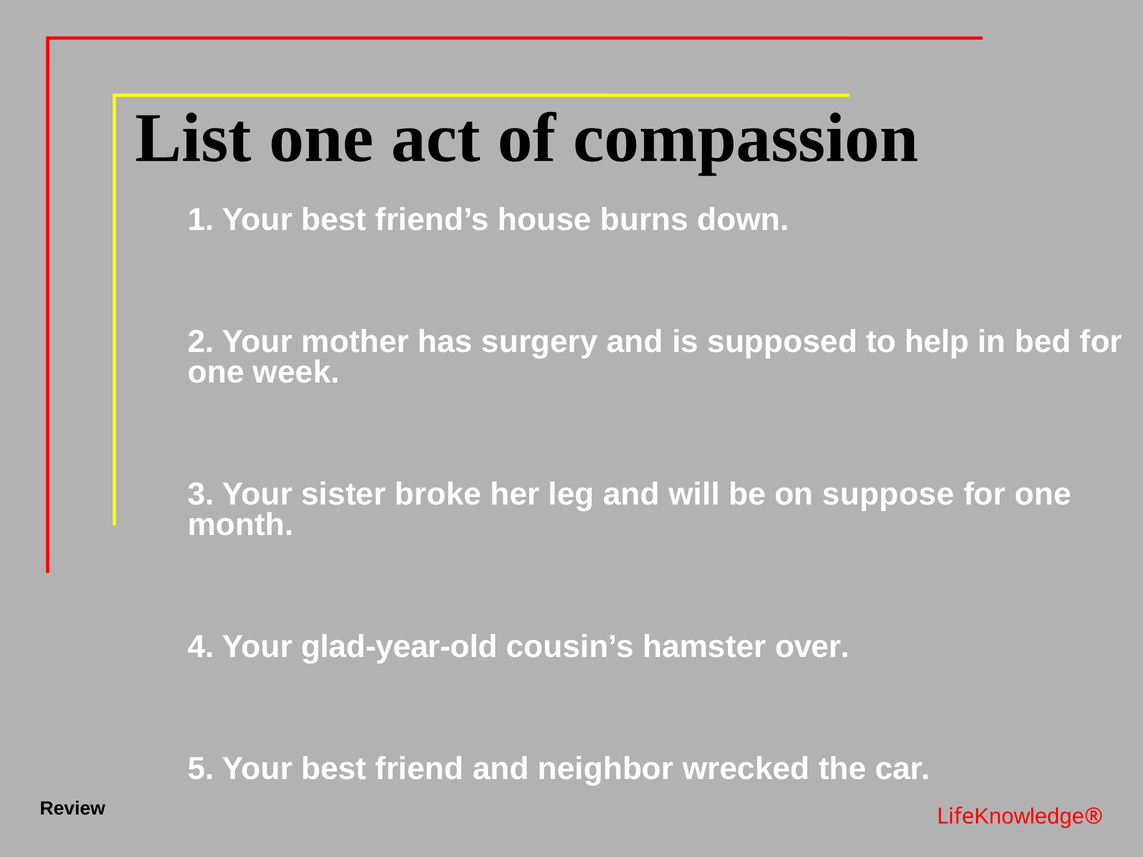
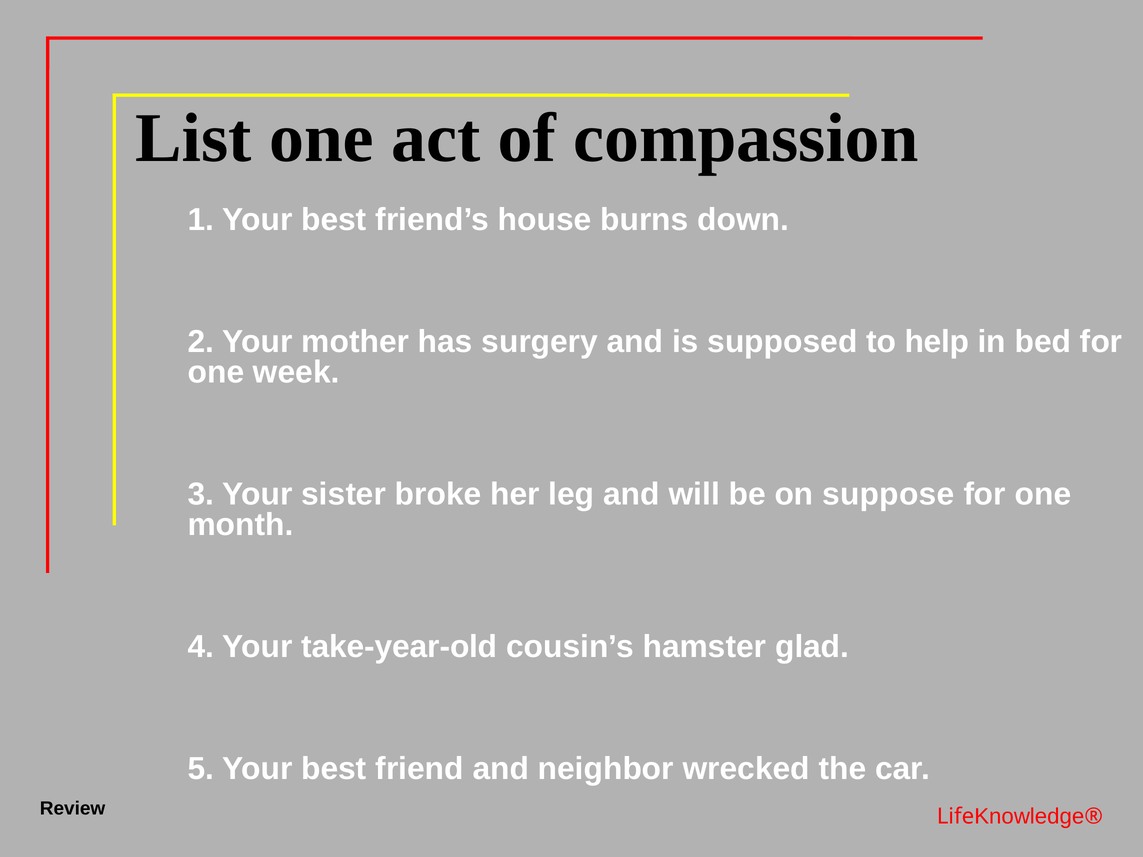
glad-year-old: glad-year-old -> take-year-old (399, 647)
over: over -> glad (812, 647)
